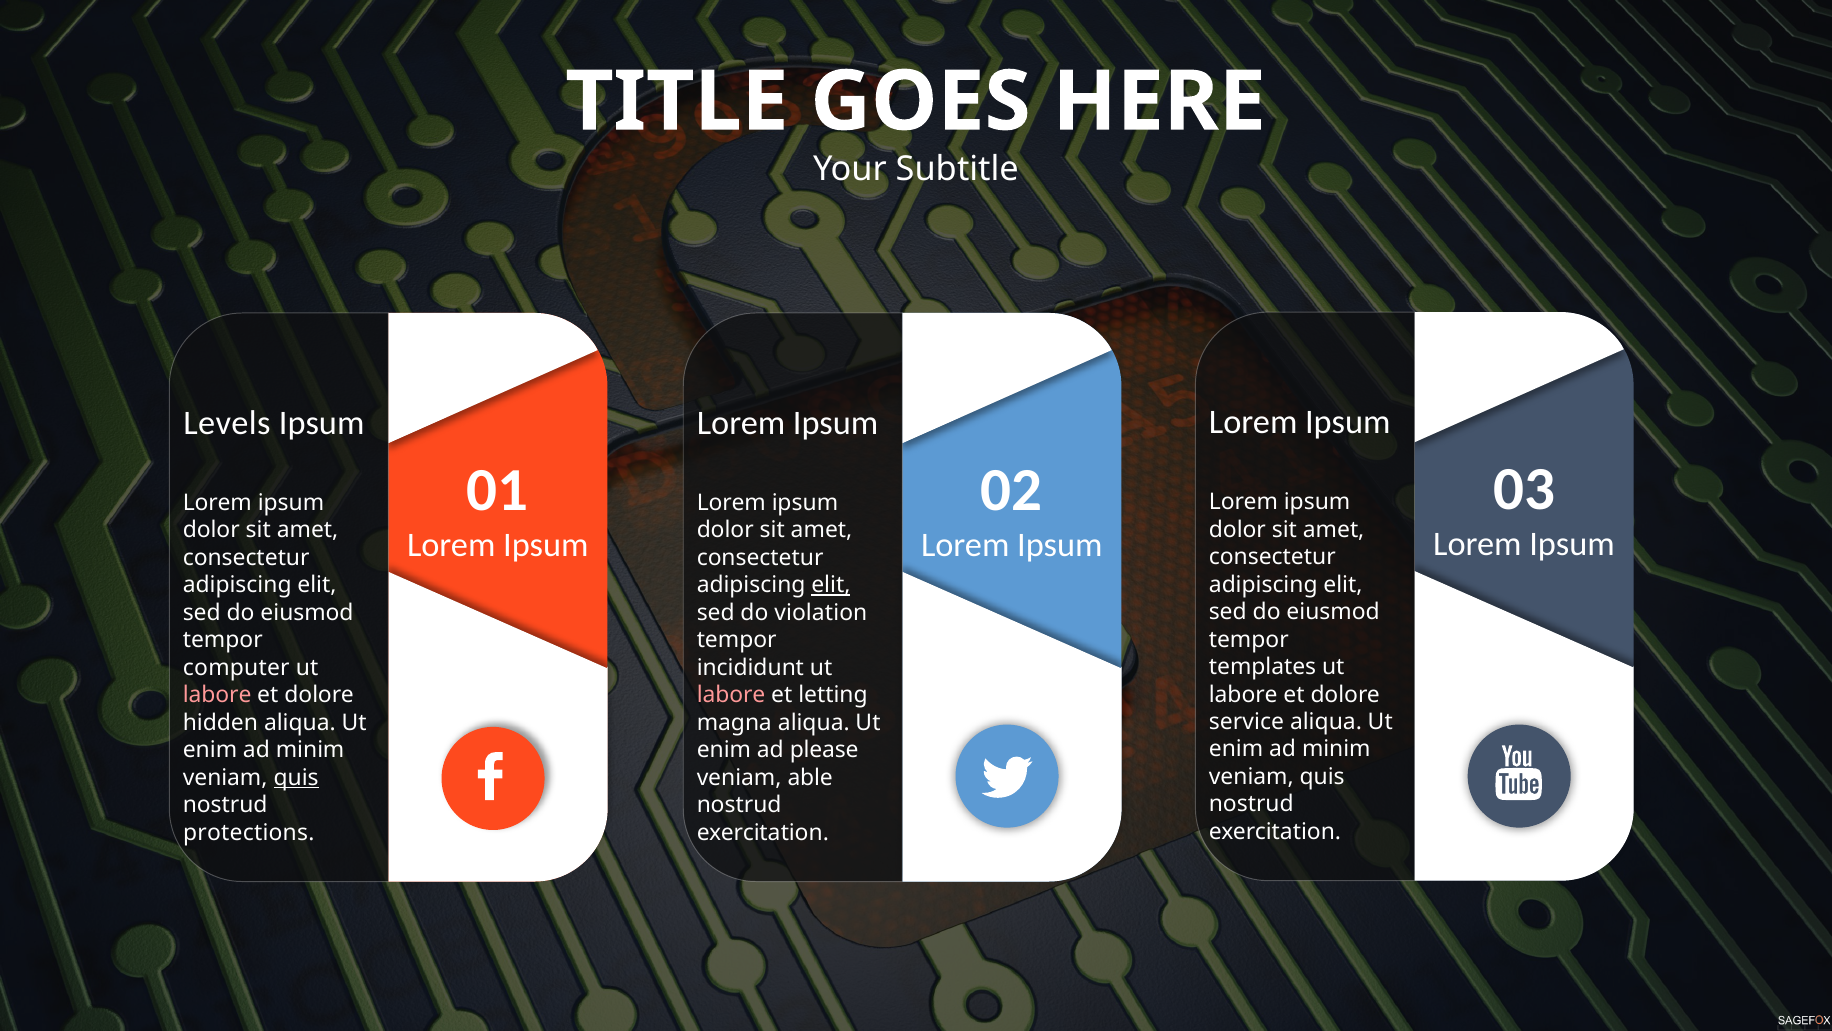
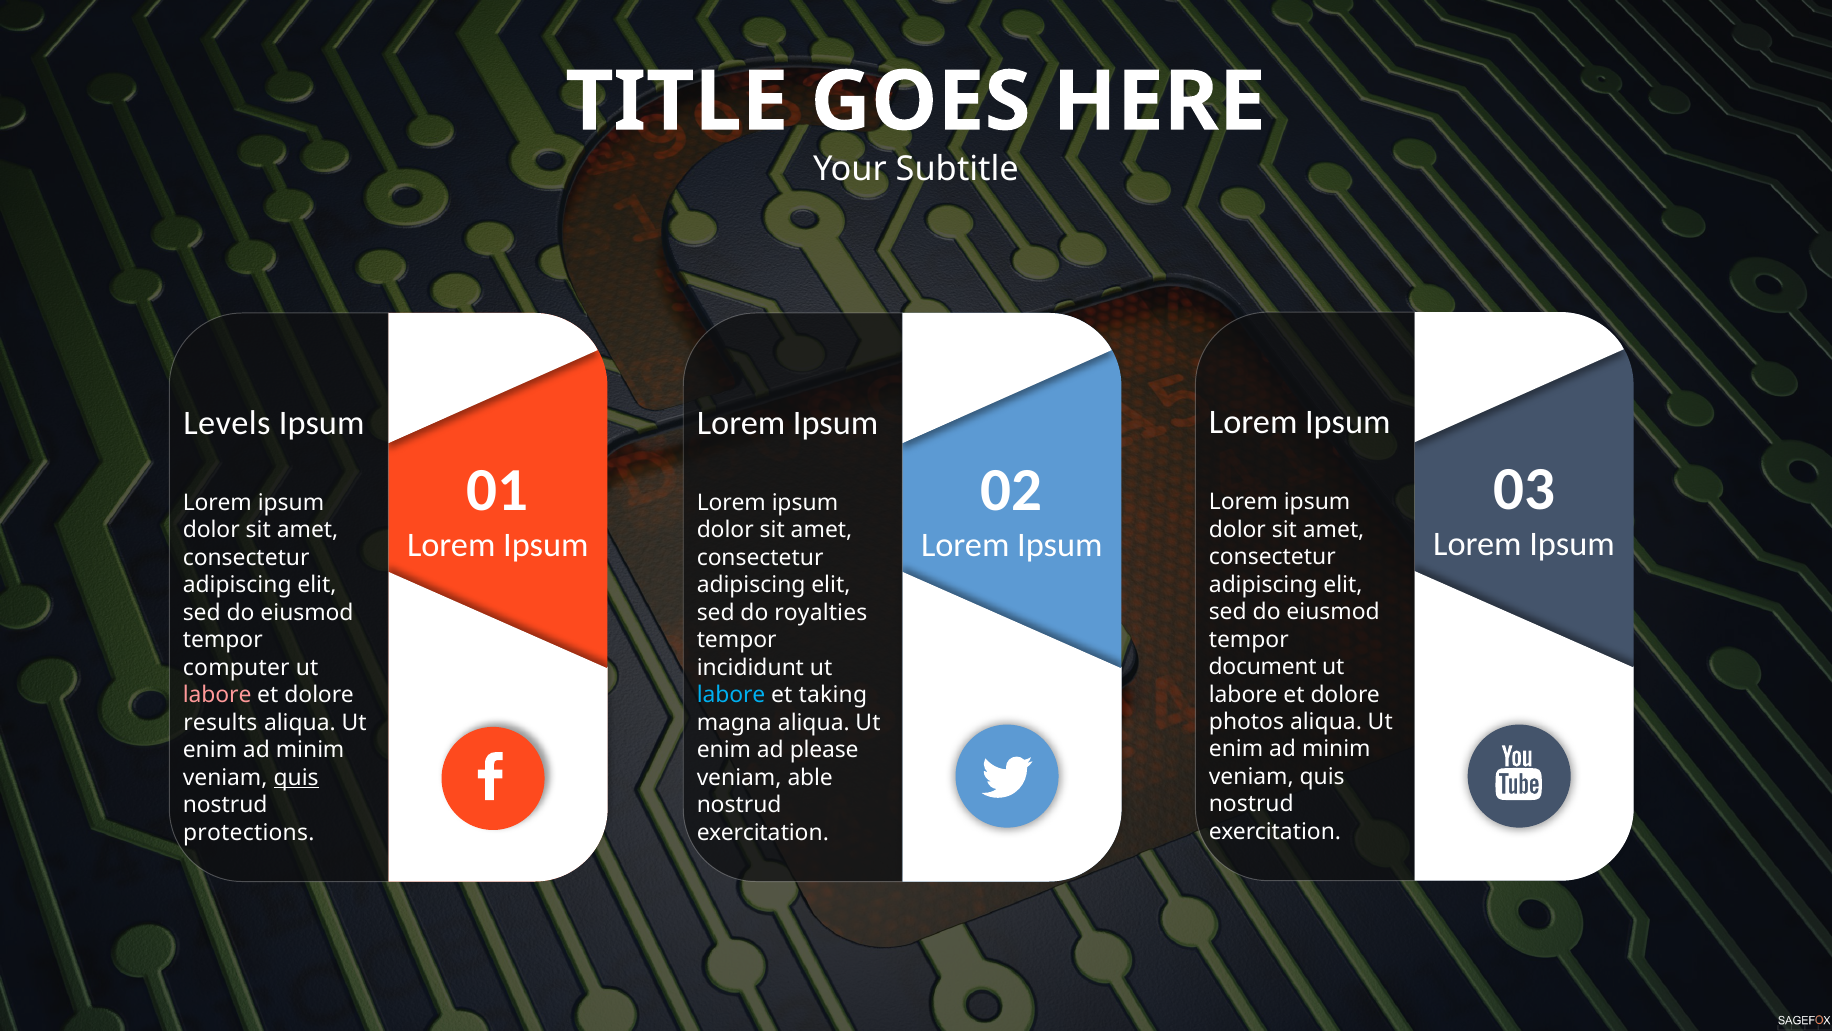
elit underline: present -> none (831, 585)
violation: violation -> royalties (821, 613)
templates: templates -> document (1263, 667)
labore colour: pink -> light blue (731, 695)
letting: letting -> taking (833, 695)
service: service -> photos (1246, 722)
hidden: hidden -> results (220, 722)
